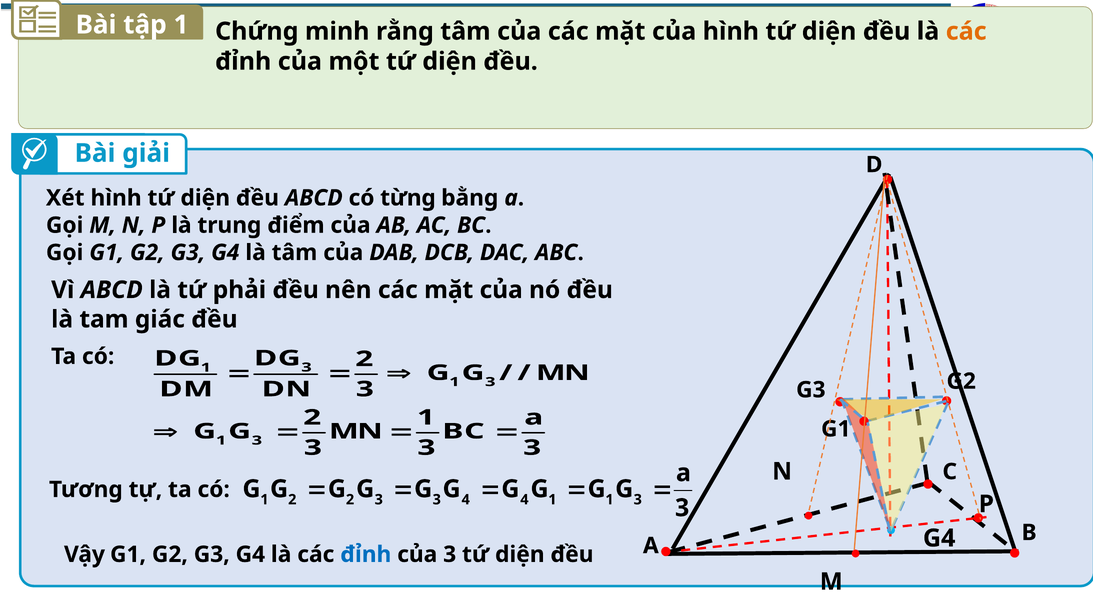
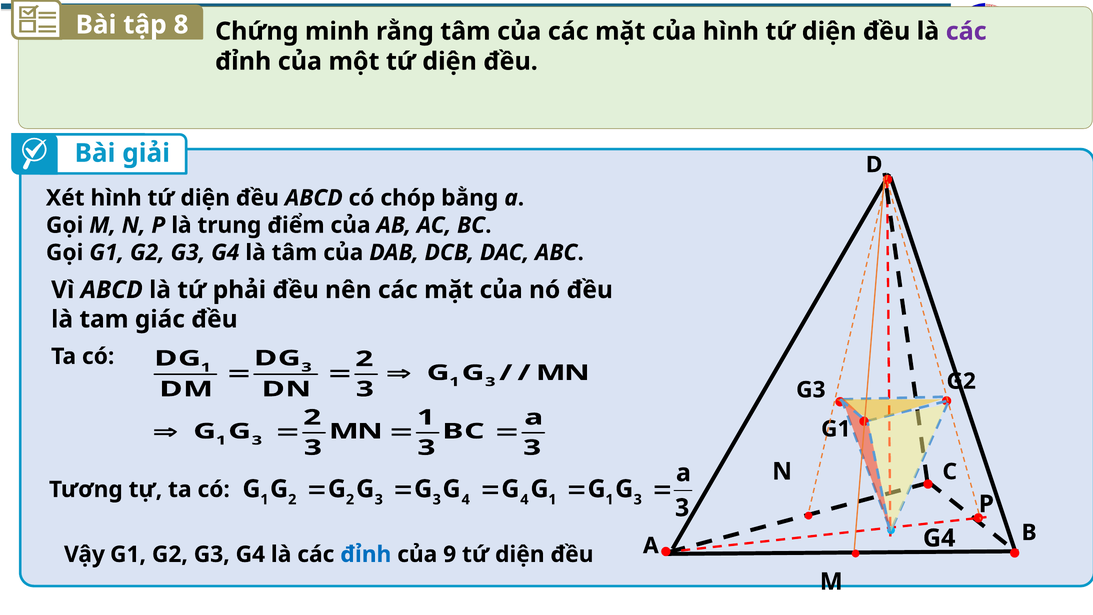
1: 1 -> 8 (181, 25)
các colour: orange -> purple (966, 31)
từng: từng -> chóp (408, 198)
của 3: 3 -> 9 (450, 554)
